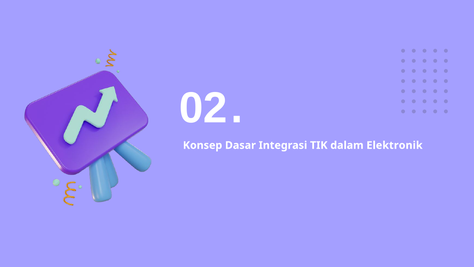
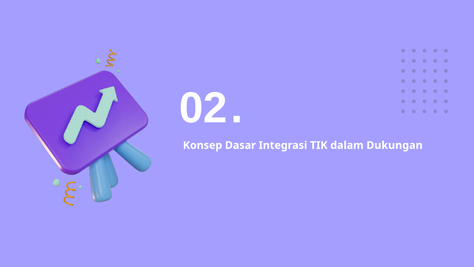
Elektronik: Elektronik -> Dukungan (395, 145)
